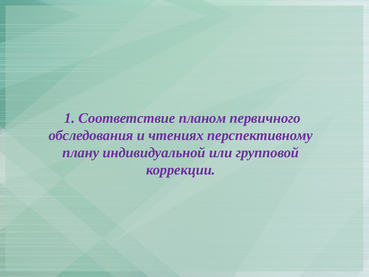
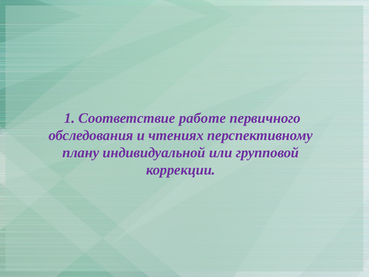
планом: планом -> работе (202, 118)
